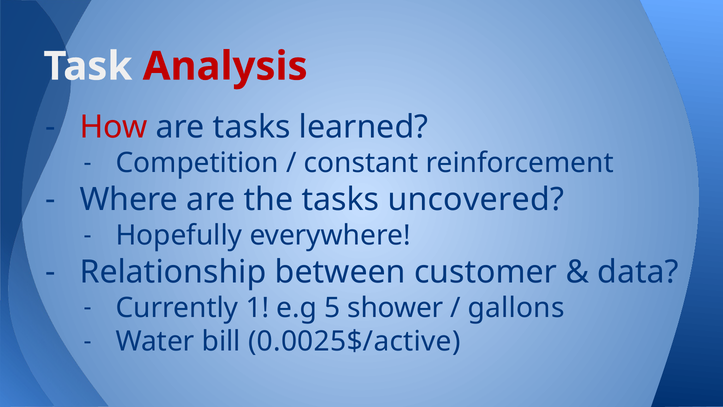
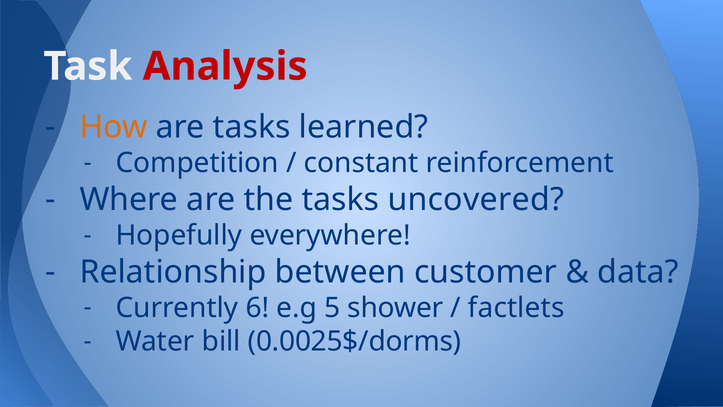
How colour: red -> orange (114, 127)
1: 1 -> 6 (257, 308)
gallons: gallons -> factlets (516, 308)
0.0025$/active: 0.0025$/active -> 0.0025$/dorms (355, 341)
